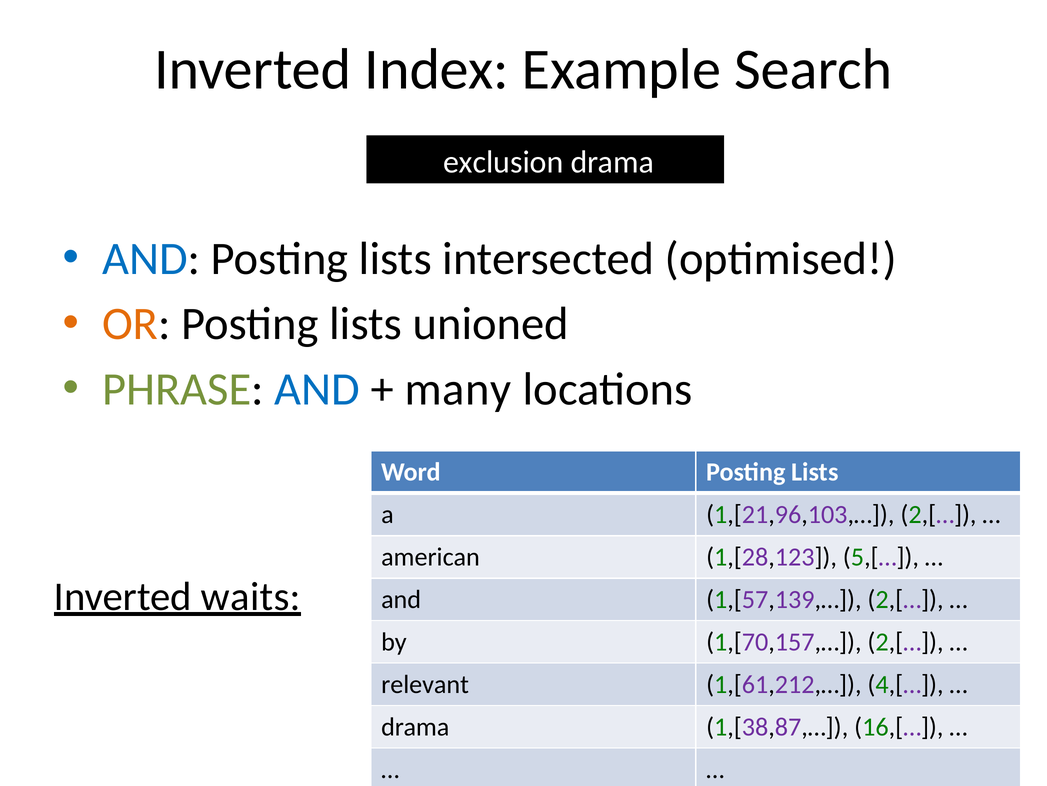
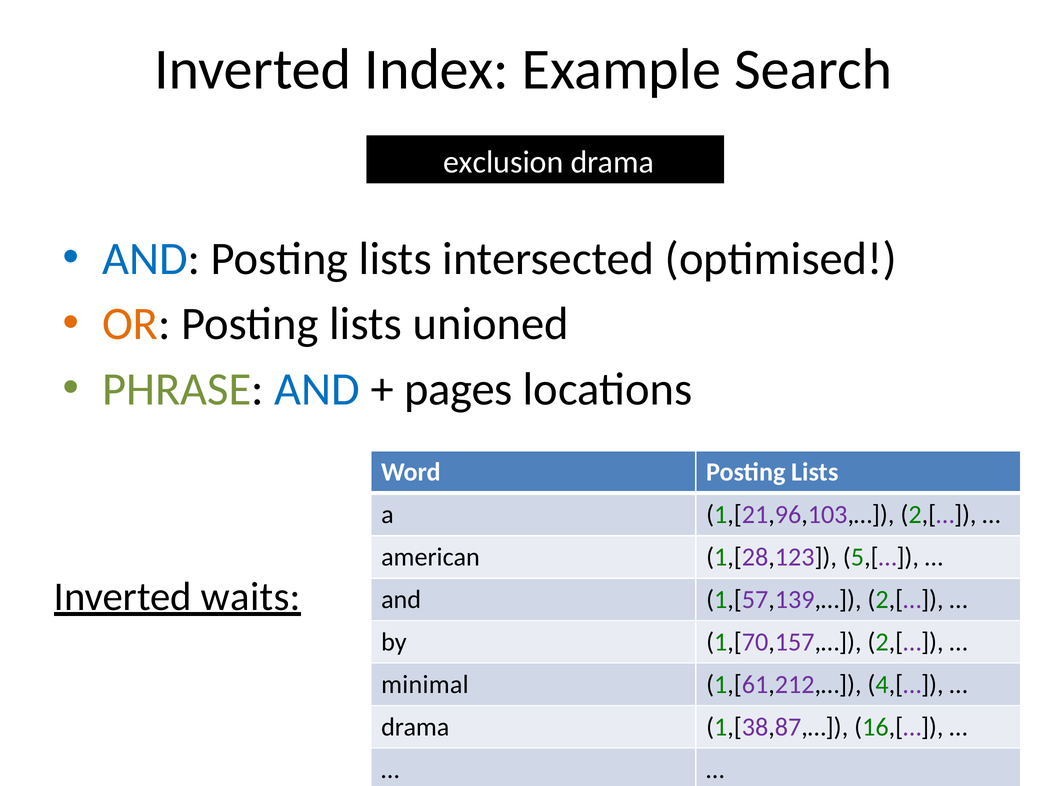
many: many -> pages (458, 389)
relevant: relevant -> minimal (425, 684)
